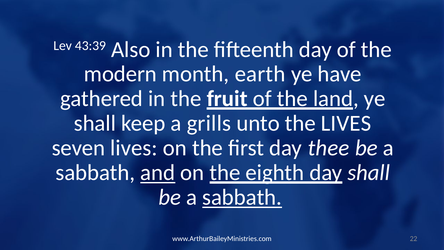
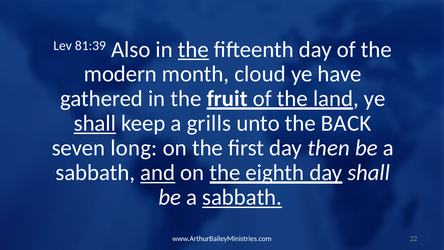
43:39: 43:39 -> 81:39 (90, 46)
the underline: none -> present (193, 49)
earth: earth -> cloud (260, 74)
shall underline: none -> present (95, 123)
the LIVES: LIVES -> BACK (346, 123)
seven lives: lives -> long (134, 148)
thee: thee -> then (329, 148)
